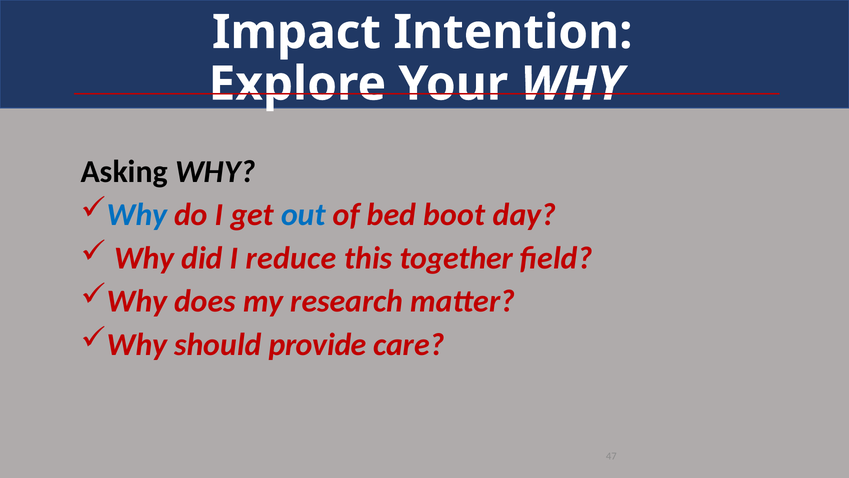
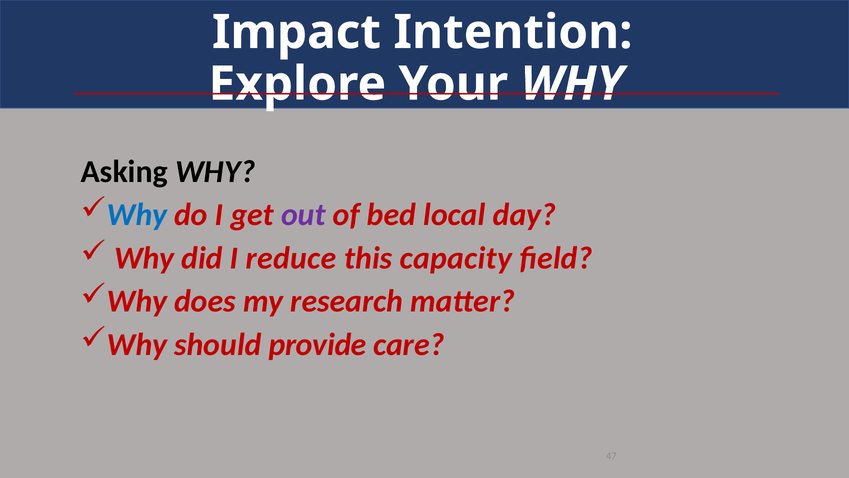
out colour: blue -> purple (303, 215)
boot: boot -> local (454, 215)
together: together -> capacity (456, 258)
